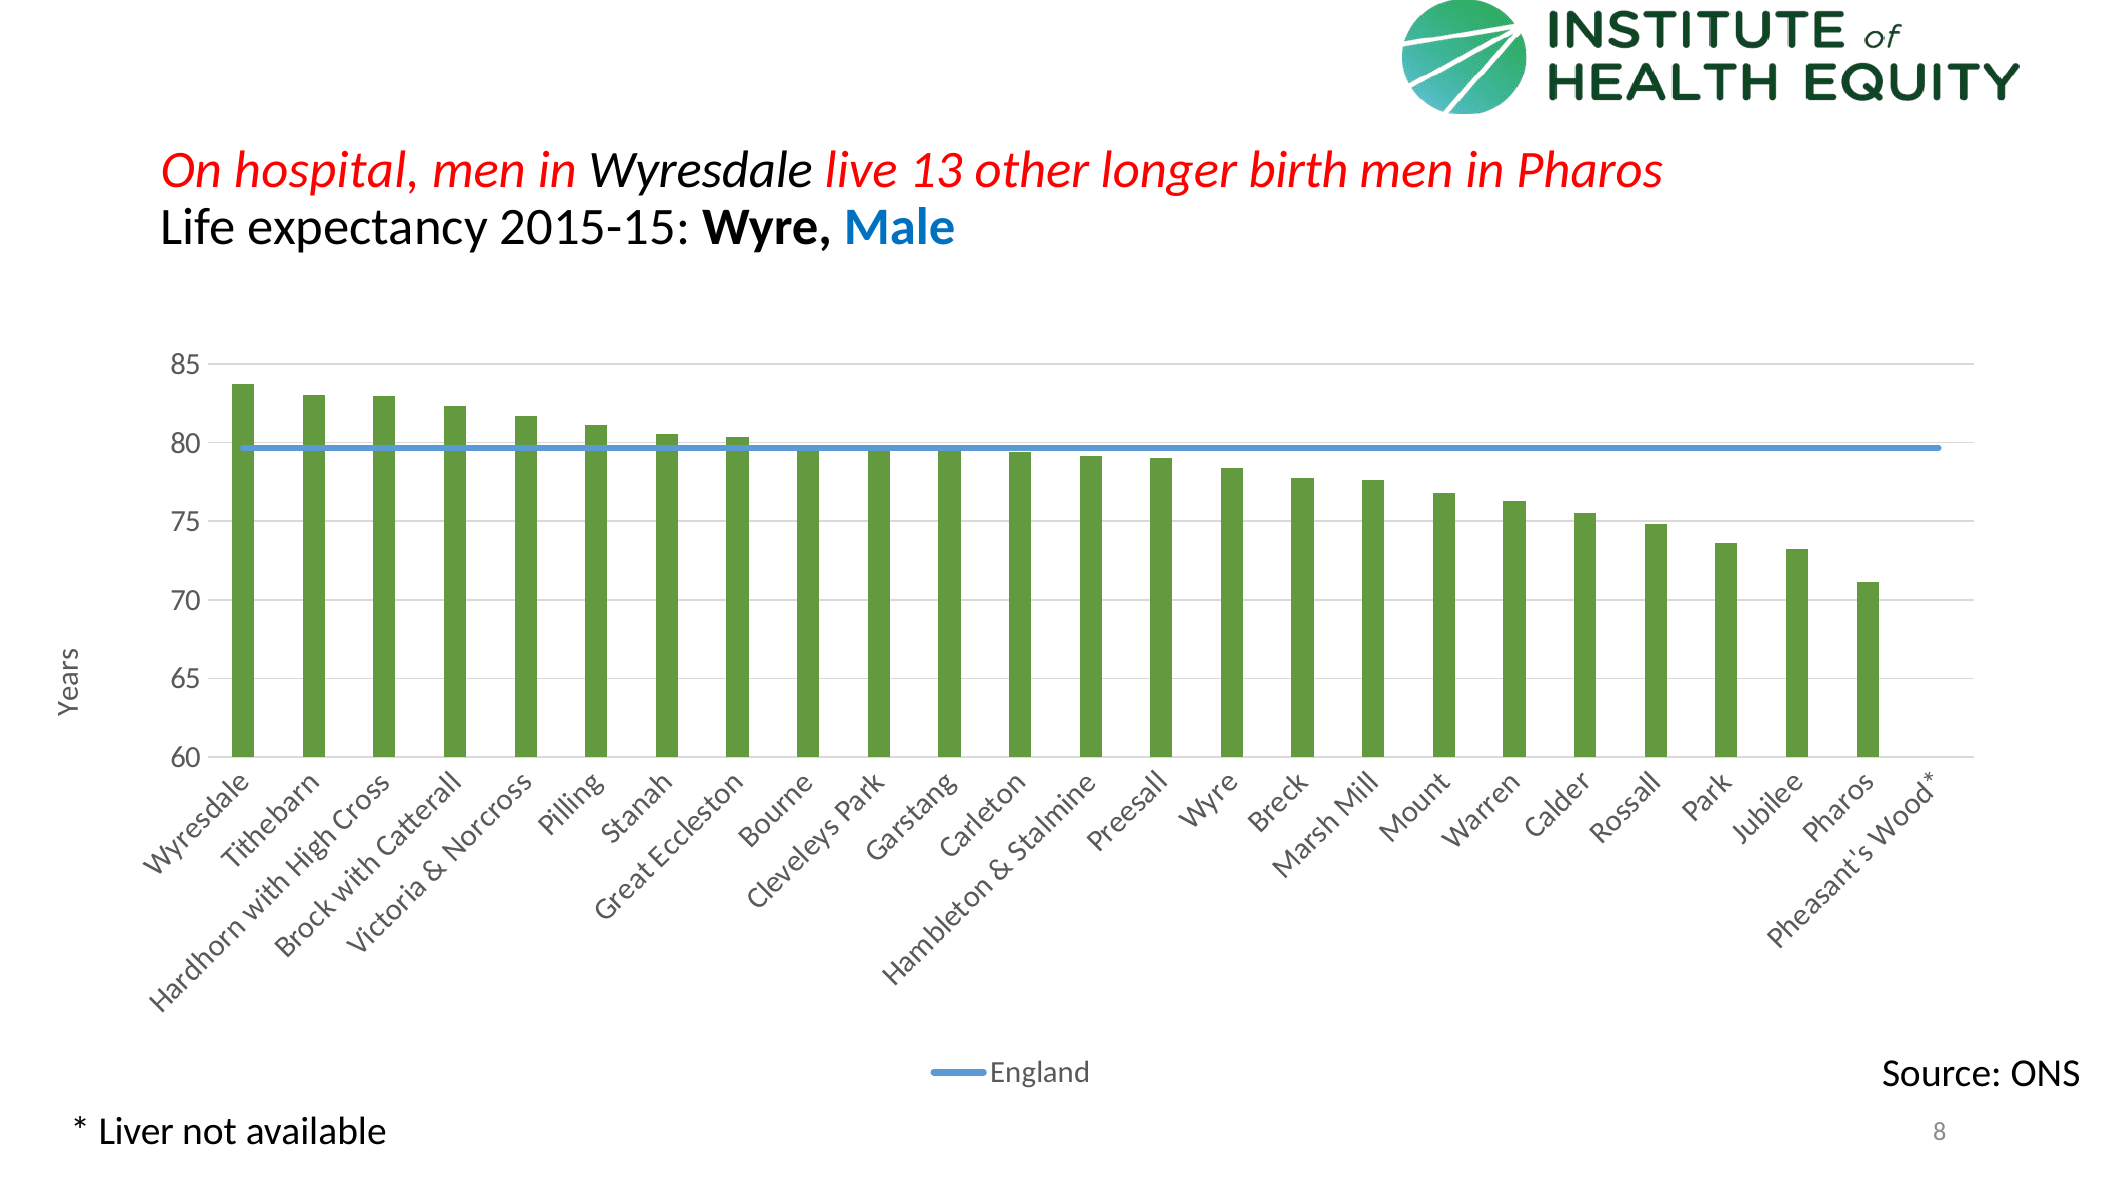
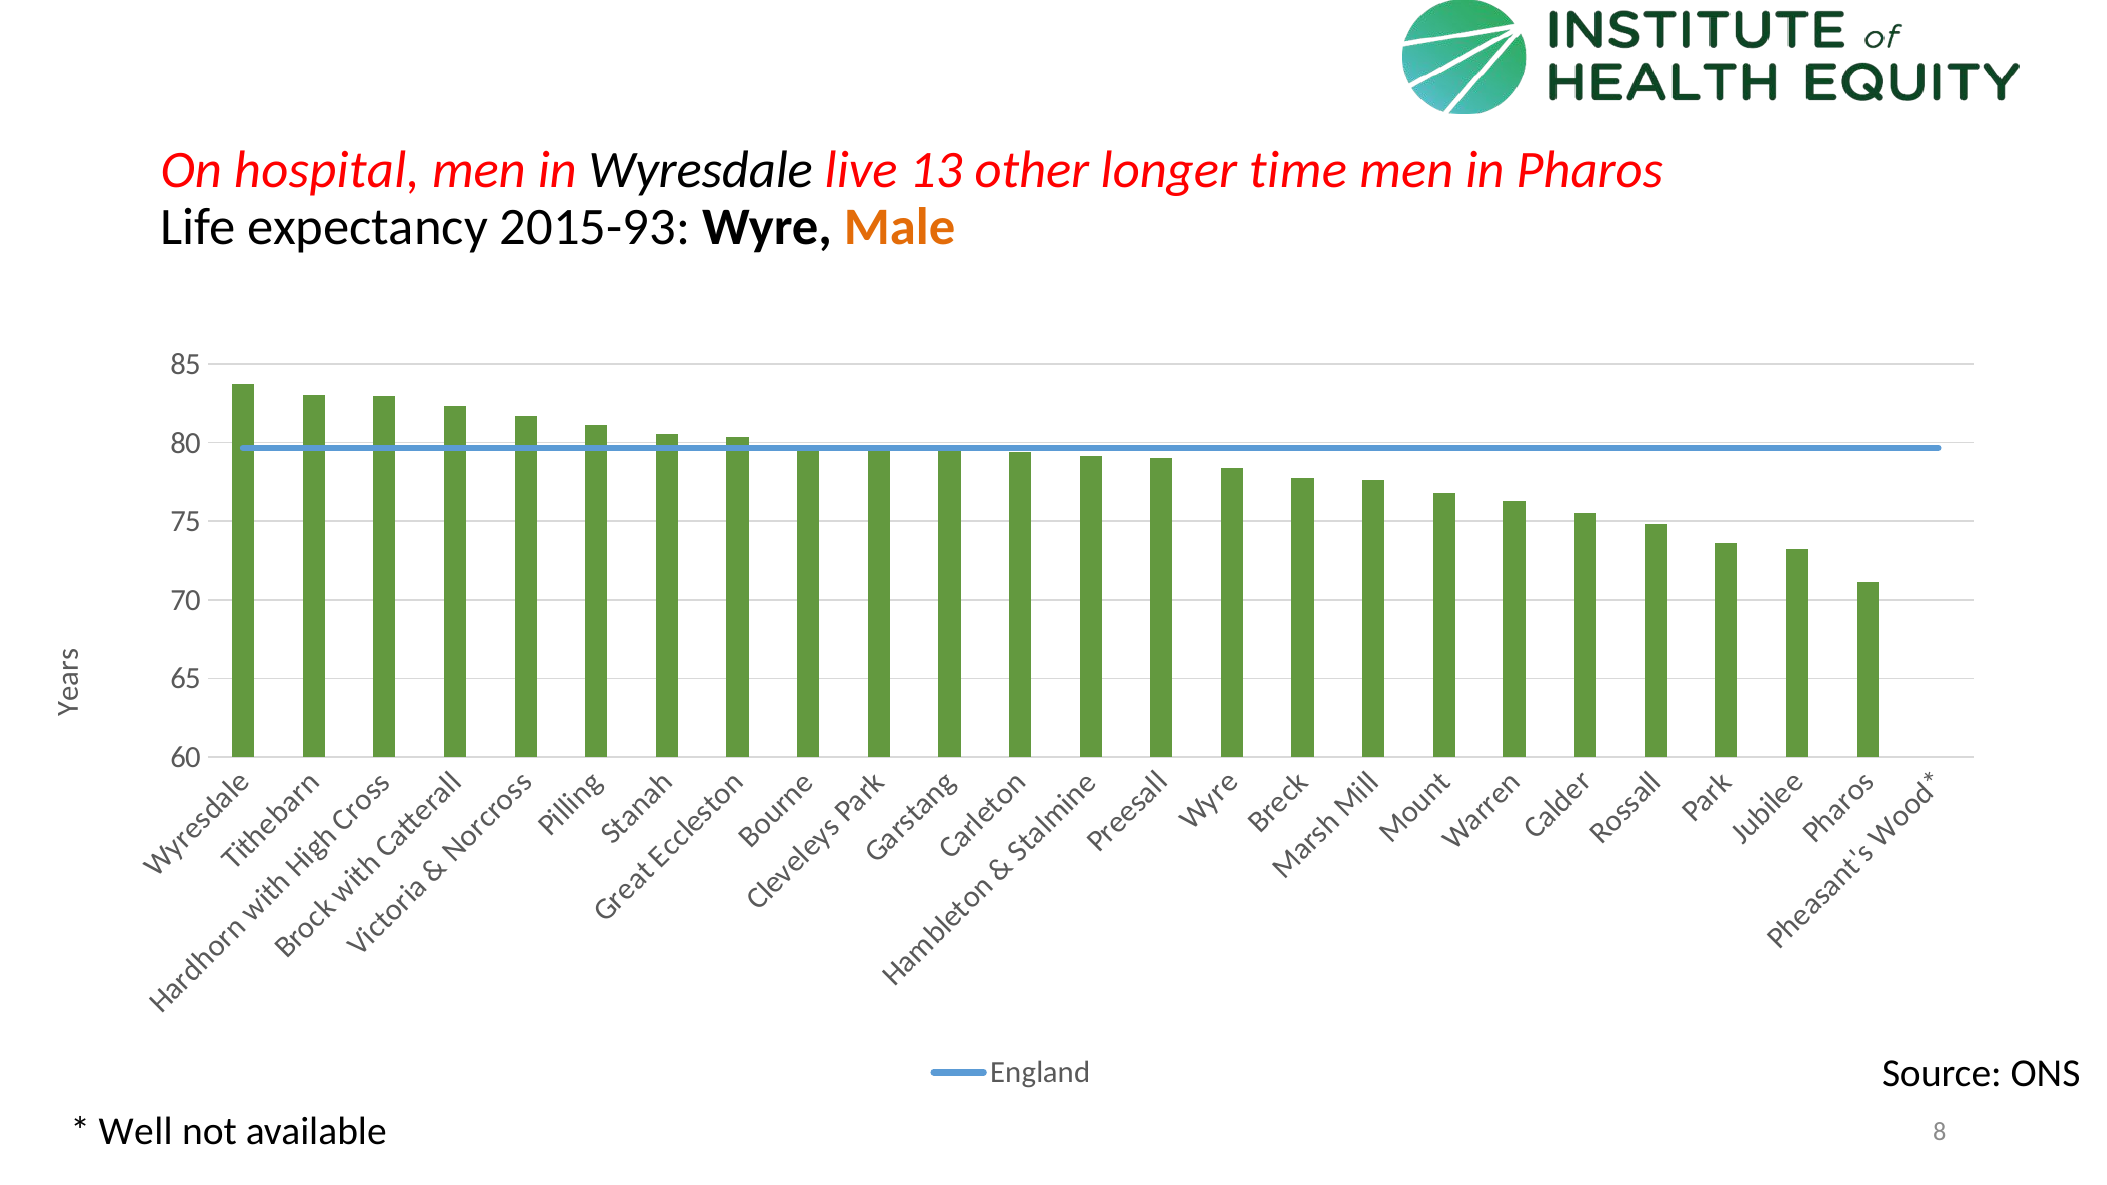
birth: birth -> time (1298, 170)
2015-15: 2015-15 -> 2015-93 (595, 227)
Male colour: blue -> orange (900, 227)
Liver: Liver -> Well (136, 1132)
